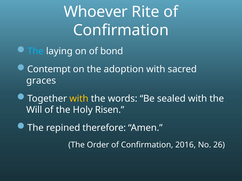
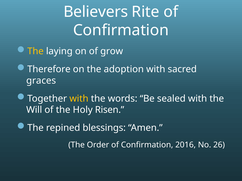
Whoever: Whoever -> Believers (96, 12)
The colour: light blue -> yellow (35, 51)
bond: bond -> grow (112, 51)
Contempt: Contempt -> Therefore (49, 69)
therefore: therefore -> blessings (104, 128)
